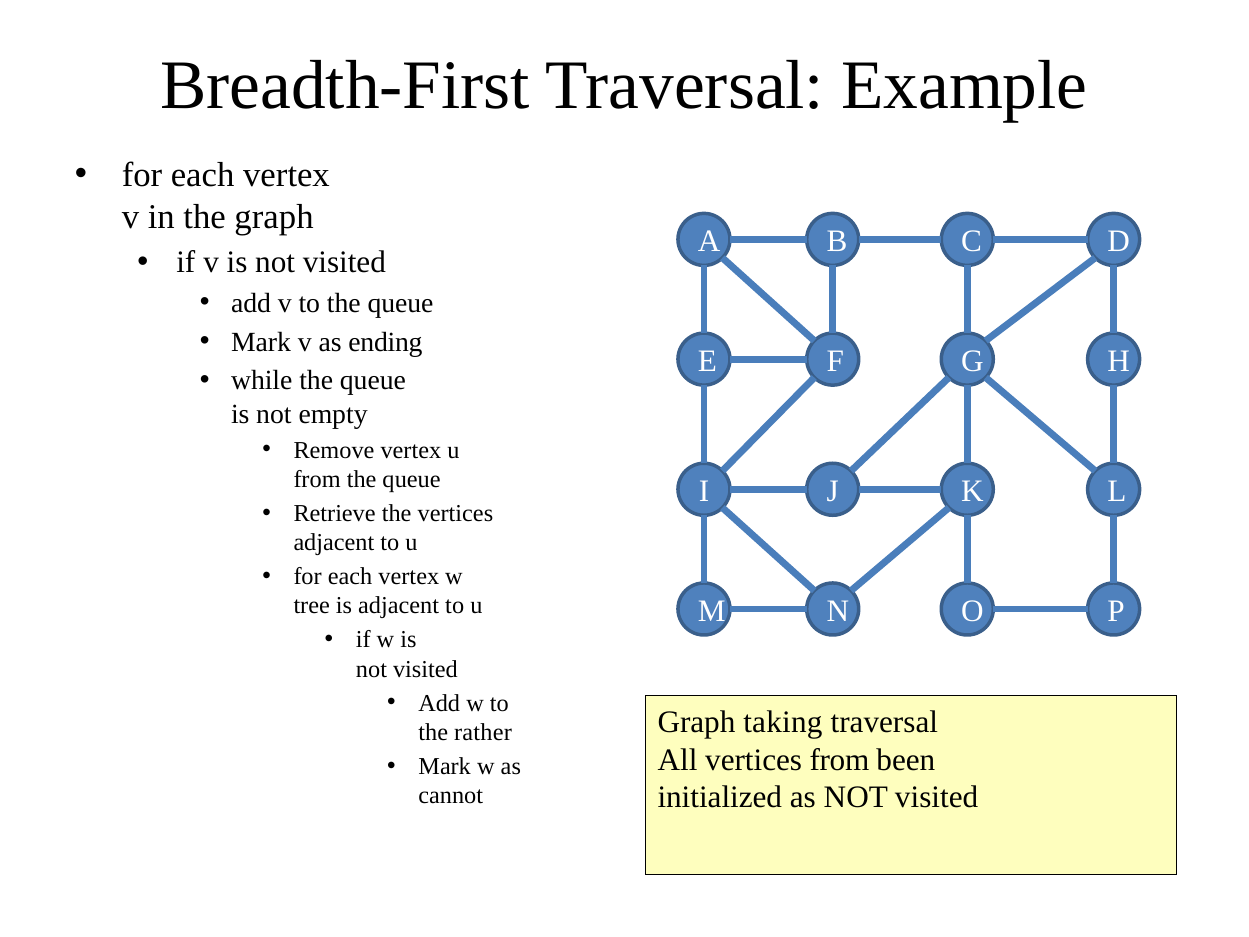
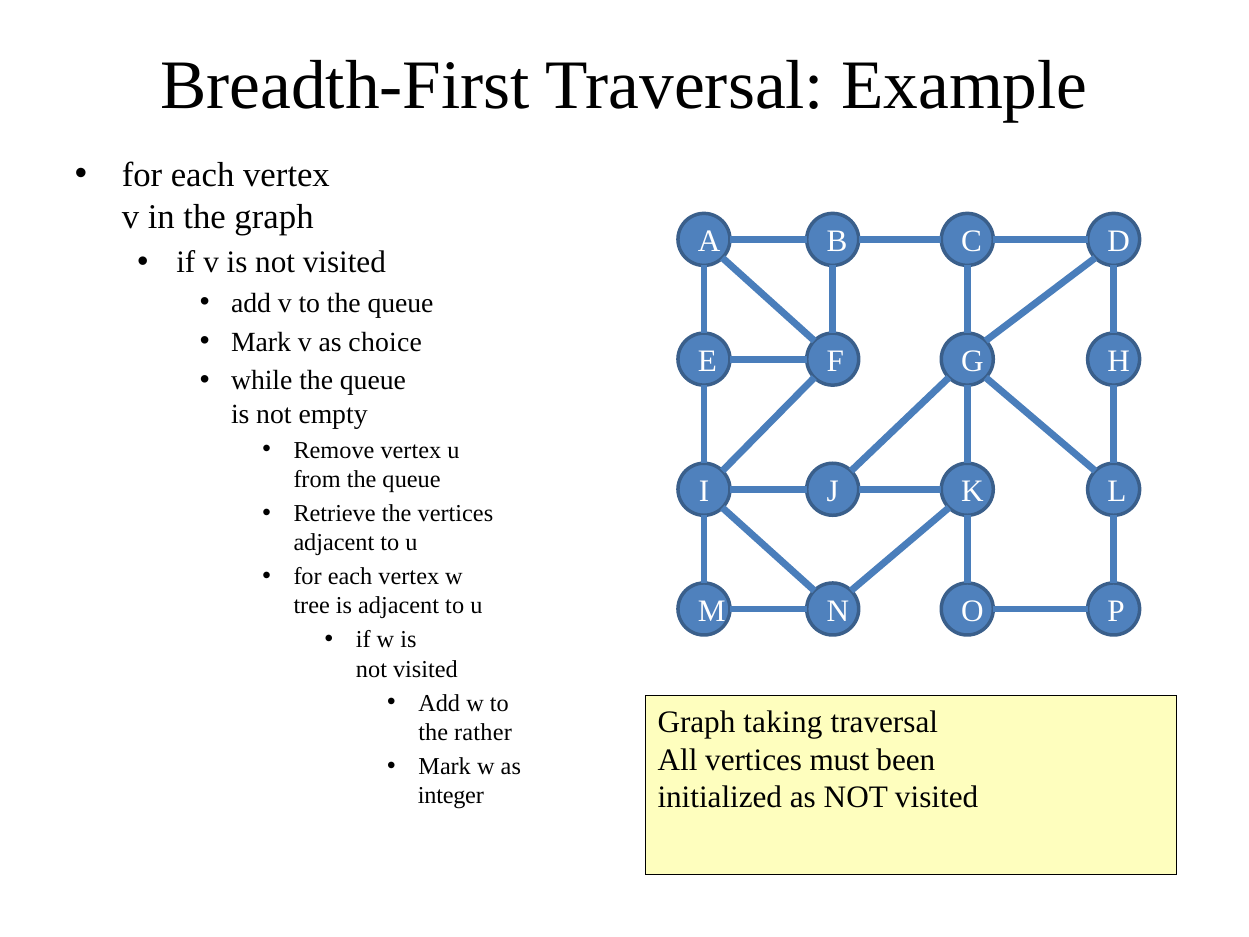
ending: ending -> choice (385, 342)
vertices from: from -> must (839, 760)
cannot: cannot -> integer (451, 796)
